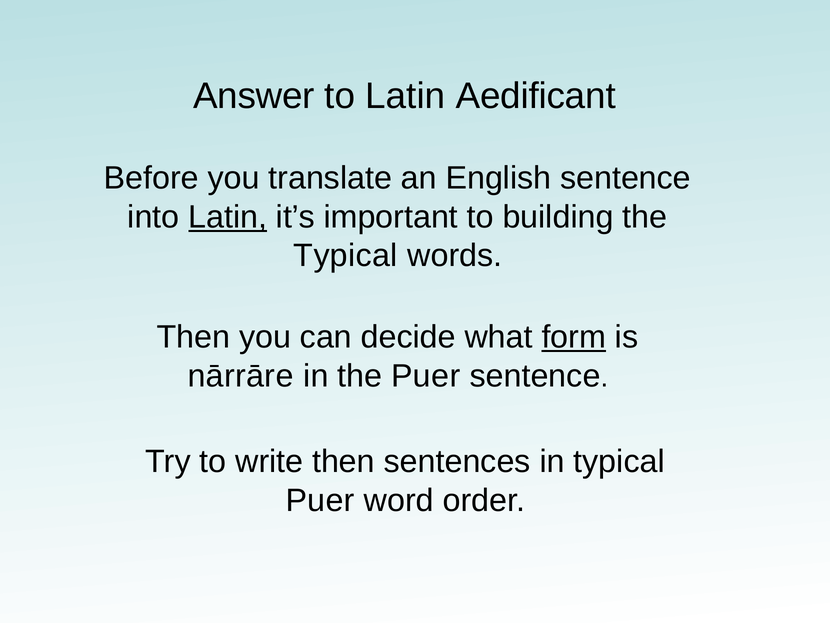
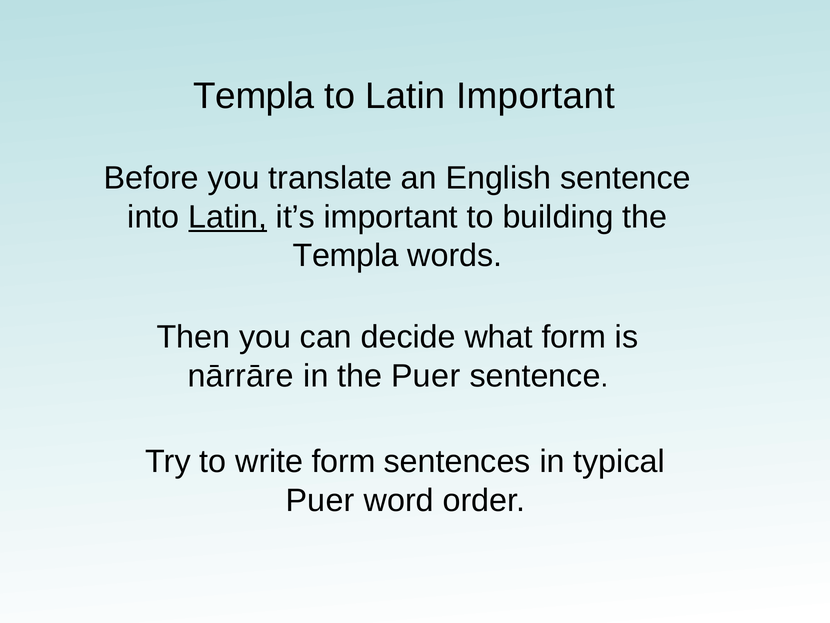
Answer: Answer -> Templa (254, 96)
Latin Aedificant: Aedificant -> Important (535, 96)
Typical: Typical -> Templa (346, 255)
form underline: present -> none (574, 337)
write then: then -> form (344, 461)
